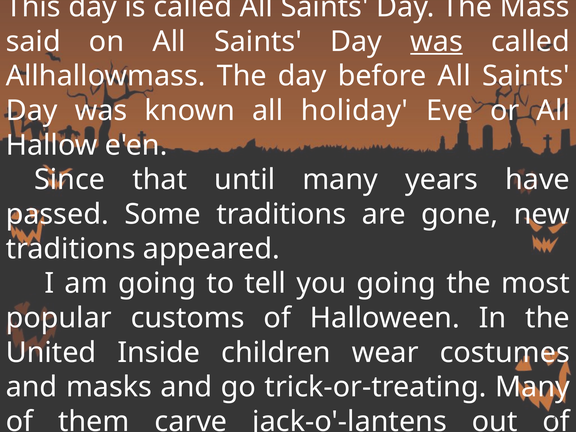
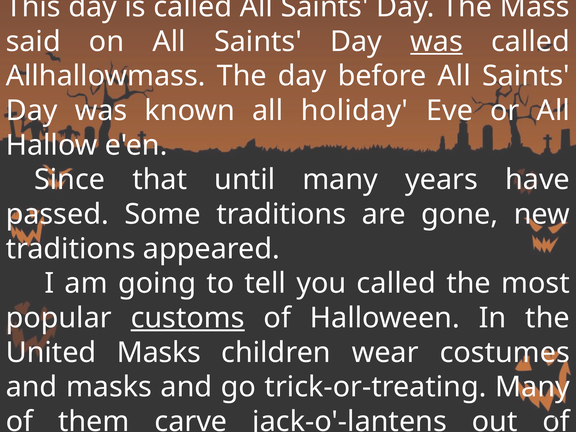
you going: going -> called (396, 283)
customs underline: none -> present (188, 318)
United Inside: Inside -> Masks (159, 353)
